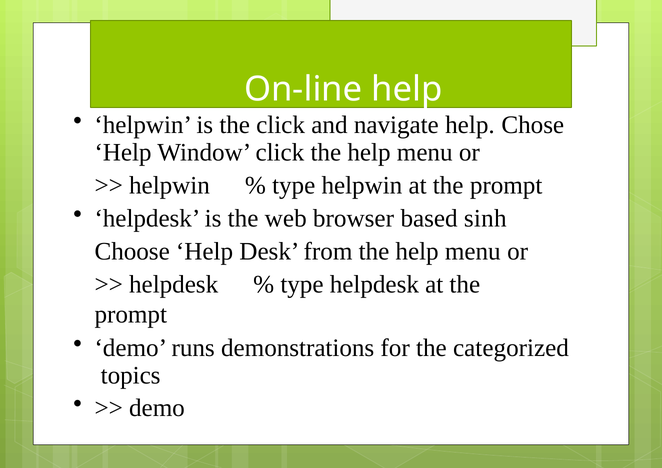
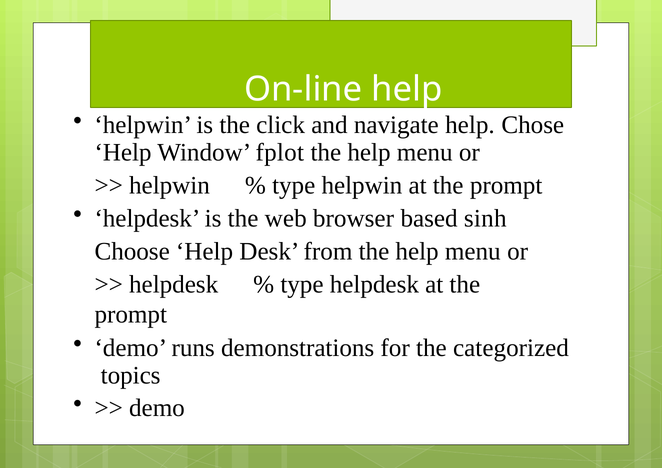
Window click: click -> fplot (280, 152)
